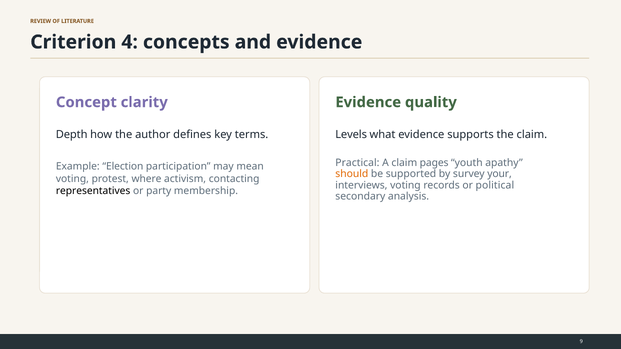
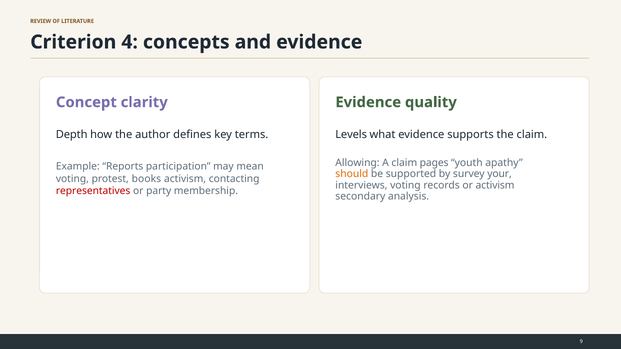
Practical: Practical -> Allowing (357, 163)
Election: Election -> Reports (123, 167)
where: where -> books (146, 179)
or political: political -> activism (495, 185)
representatives colour: black -> red (93, 191)
